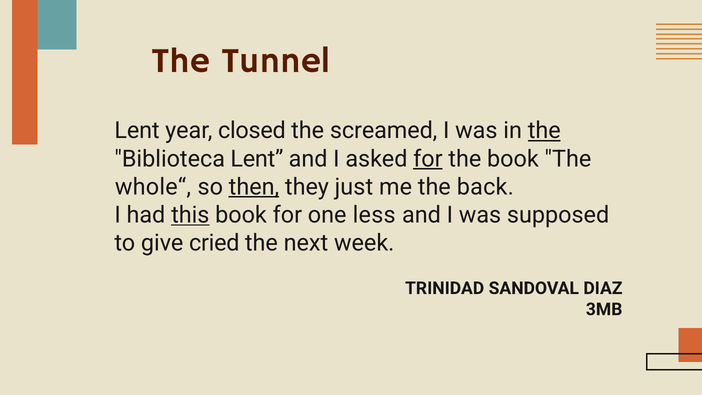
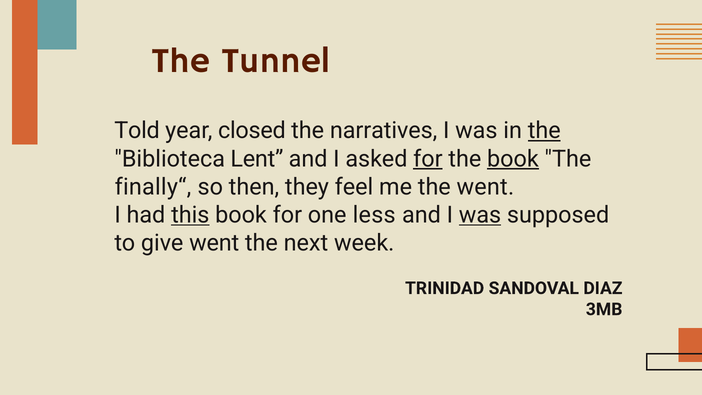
Lent: Lent -> Told (137, 131)
screamed: screamed -> narratives (384, 131)
book underline: none -> present (513, 159)
whole“: whole“ -> finally“ (153, 187)
then underline: present -> none (254, 187)
just: just -> feel (354, 187)
the back: back -> went (485, 187)
was underline: none -> present (480, 215)
give cried: cried -> went (214, 243)
